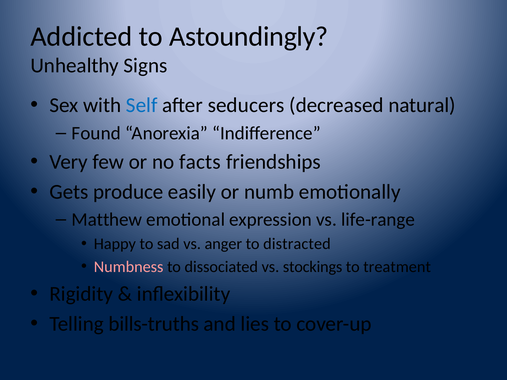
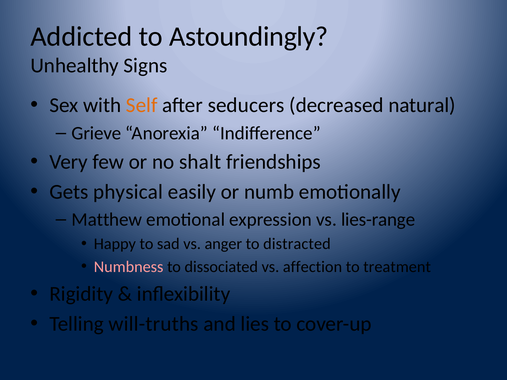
Self colour: blue -> orange (142, 105)
Found: Found -> Grieve (96, 133)
facts: facts -> shalt (200, 162)
produce: produce -> physical (128, 192)
life-range: life-range -> lies-range (378, 220)
stockings: stockings -> affection (312, 267)
bills-truths: bills-truths -> will-truths (154, 324)
